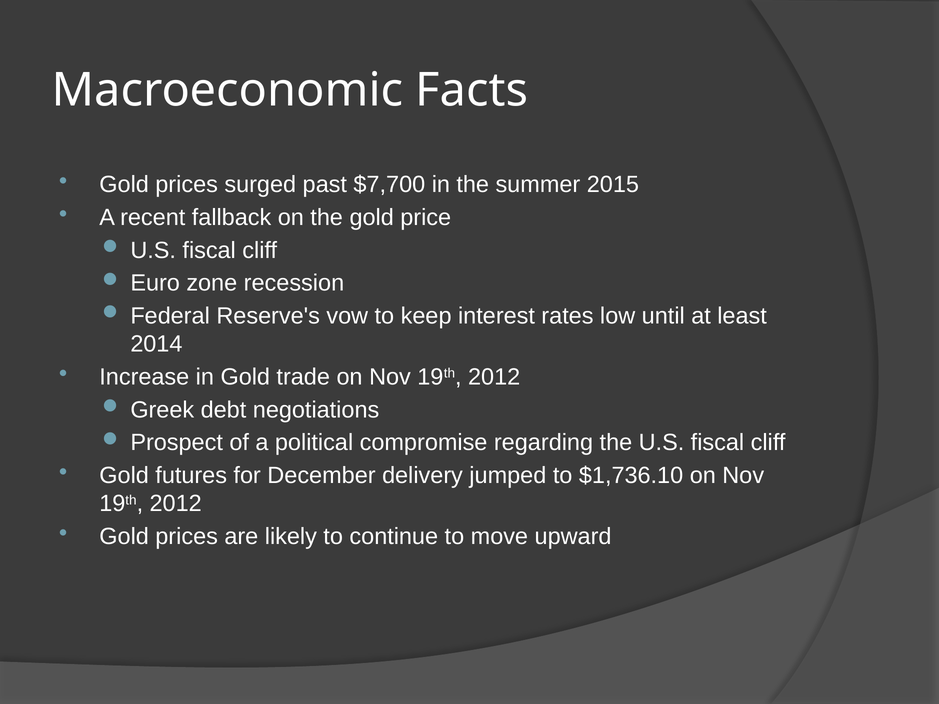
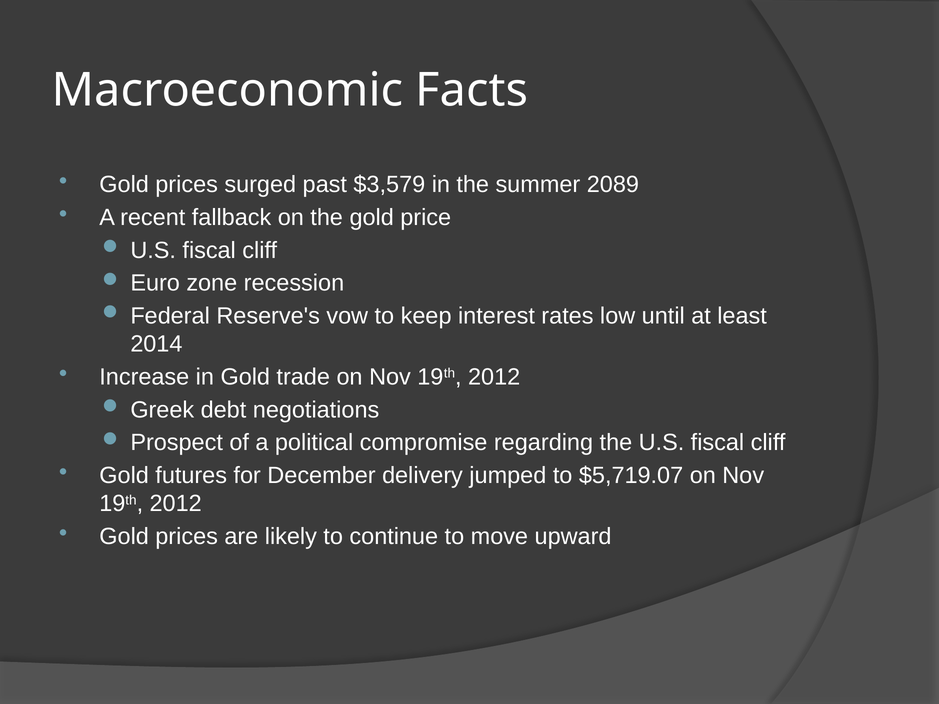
$7,700: $7,700 -> $3,579 (389, 185)
2015: 2015 -> 2089 (613, 185)
$1,736.10: $1,736.10 -> $5,719.07 (631, 476)
